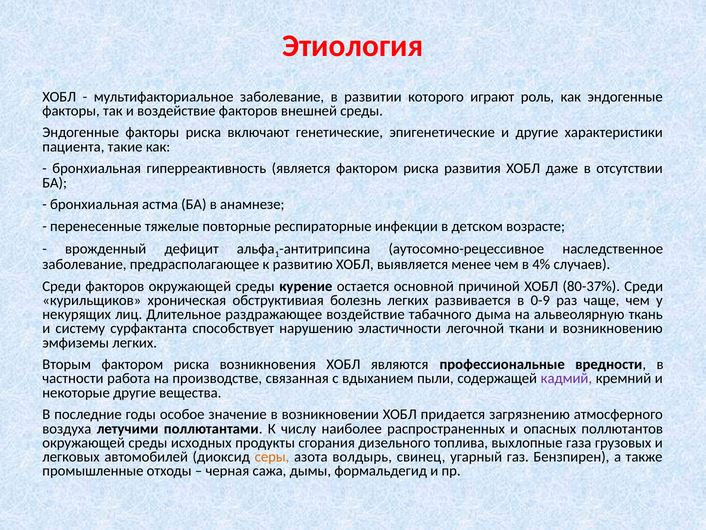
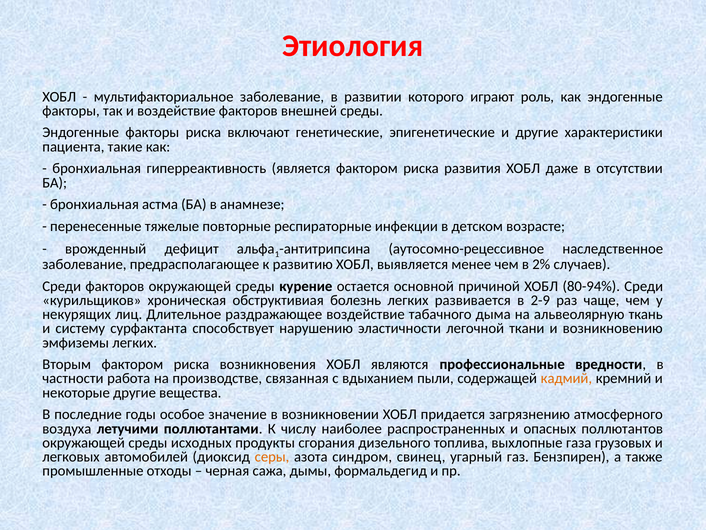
4%: 4% -> 2% (541, 264)
80-37%: 80-37% -> 80-94% (591, 286)
0-9: 0-9 -> 2-9 (540, 300)
кадмий colour: purple -> orange (566, 378)
волдырь: волдырь -> синдром (362, 457)
